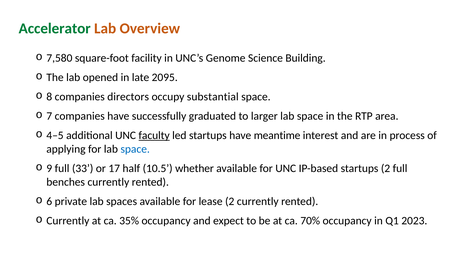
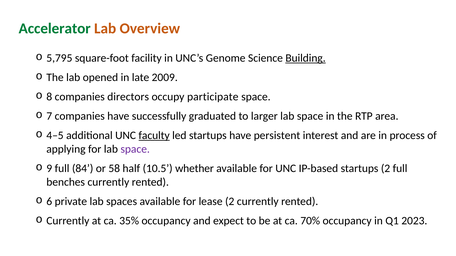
7,580: 7,580 -> 5,795 (59, 58)
Building underline: none -> present (306, 58)
2095: 2095 -> 2009 (165, 77)
substantial: substantial -> participate (213, 97)
meantime: meantime -> persistent (277, 136)
space colour: blue -> purple (135, 149)
33: 33 -> 84 (83, 169)
17: 17 -> 58 (114, 169)
